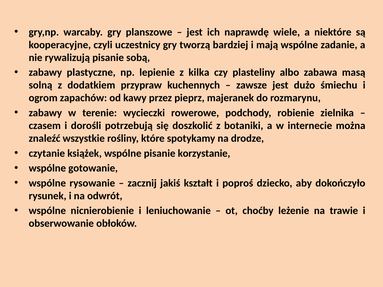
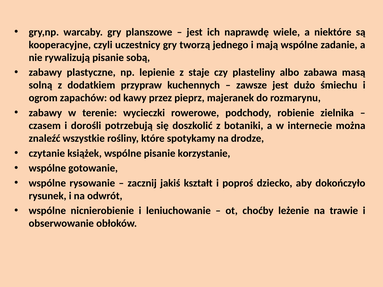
bardziej: bardziej -> jednego (231, 45)
kilka: kilka -> staje (199, 72)
